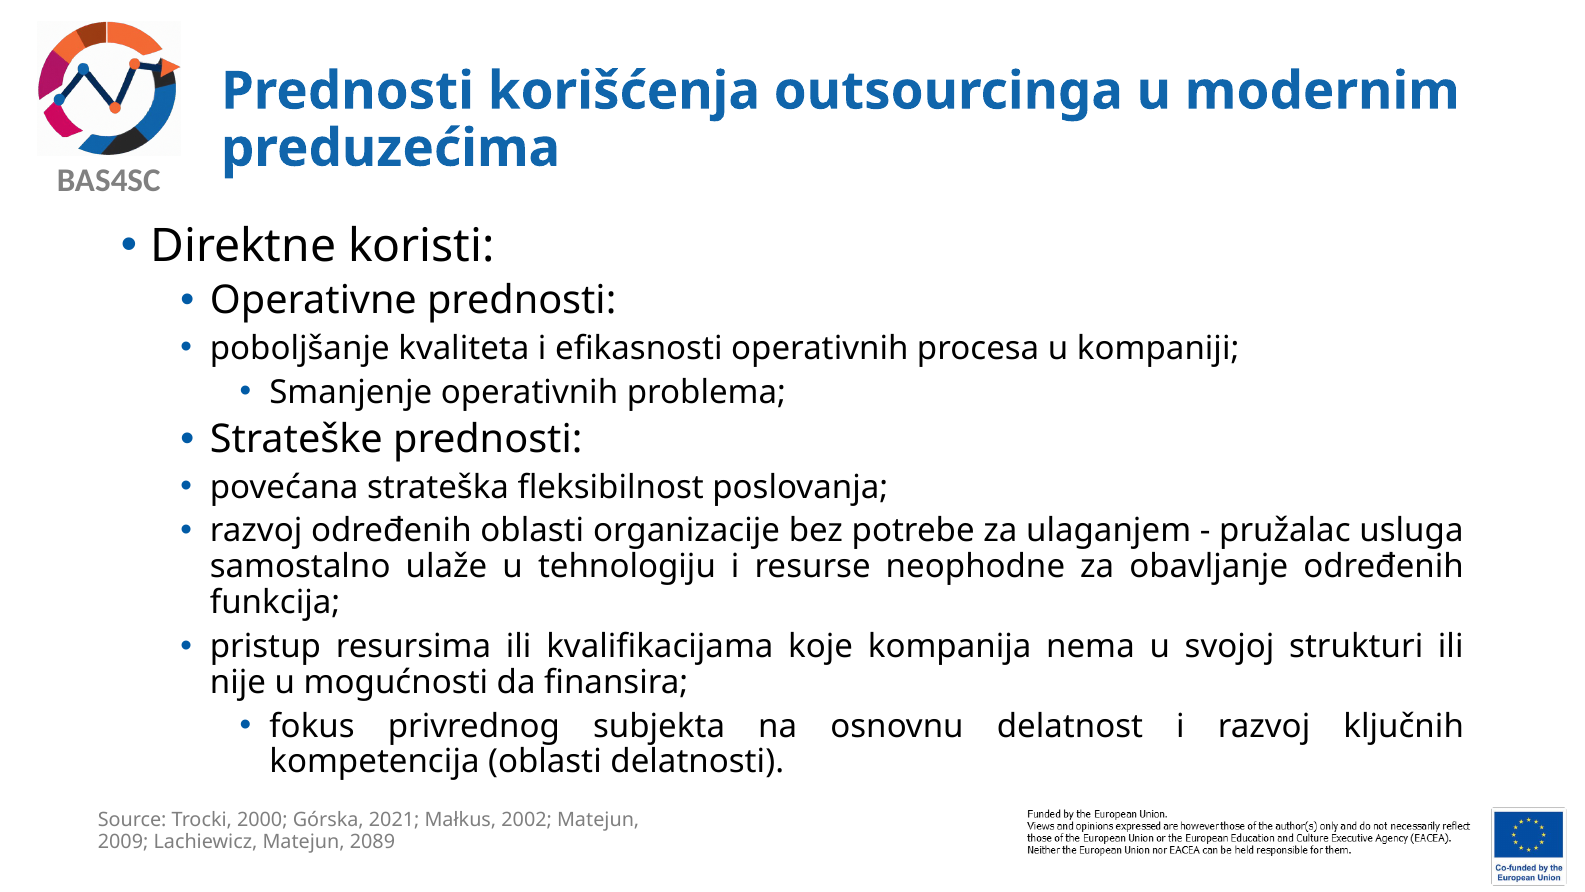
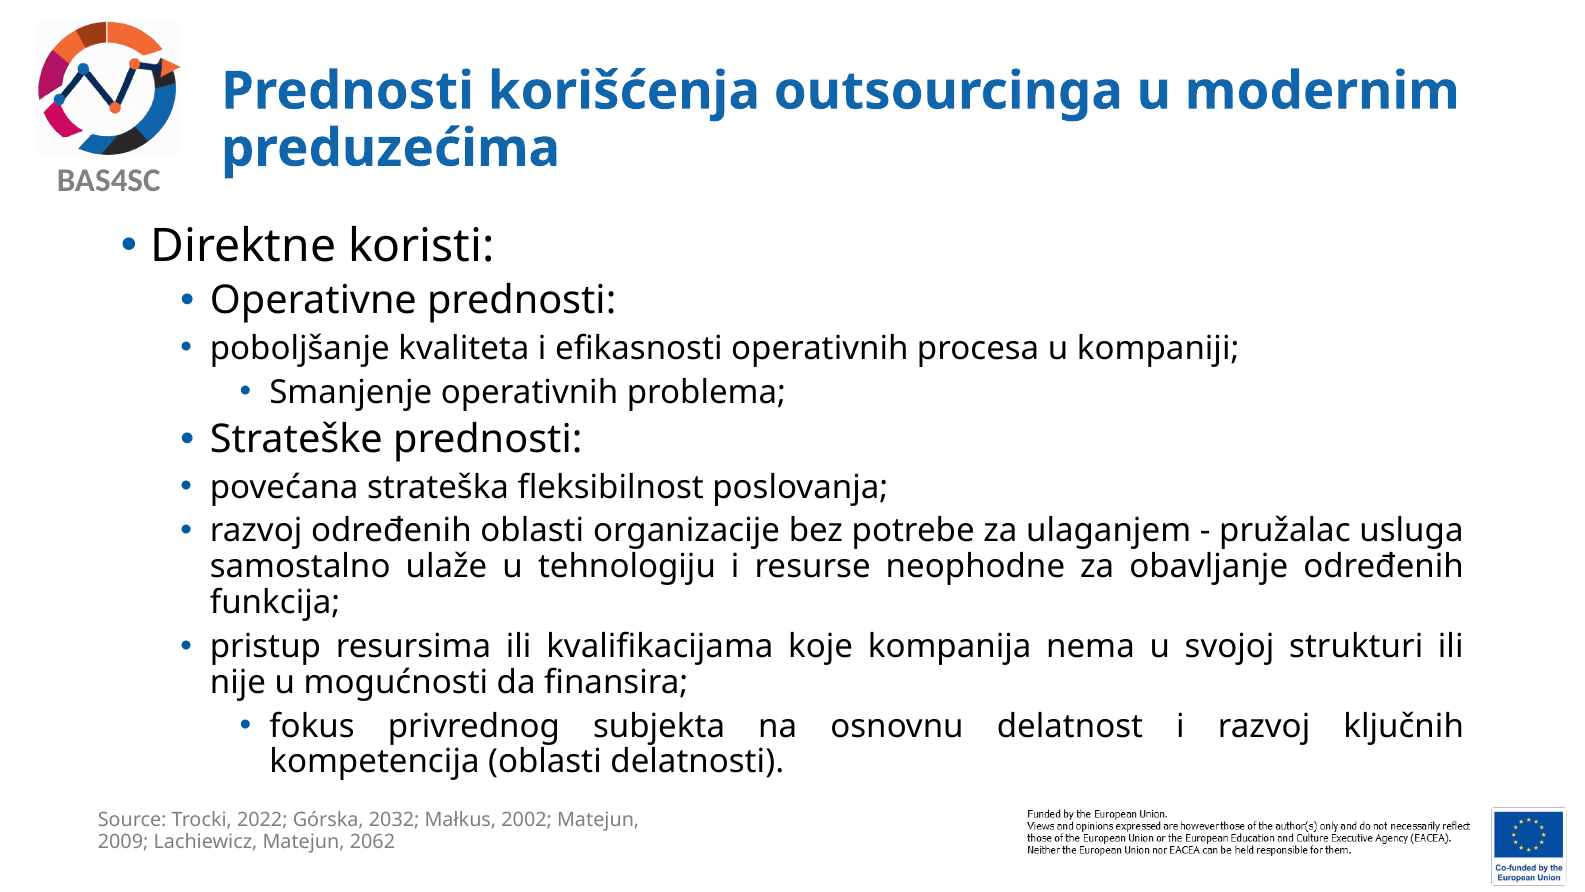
2000: 2000 -> 2022 (262, 820)
2021: 2021 -> 2032 (394, 820)
2089: 2089 -> 2062 (372, 841)
